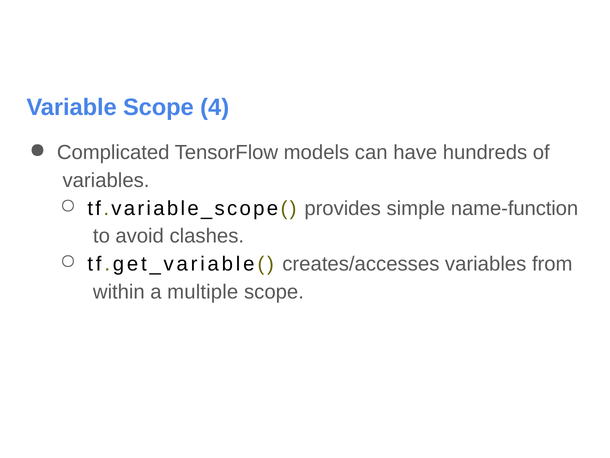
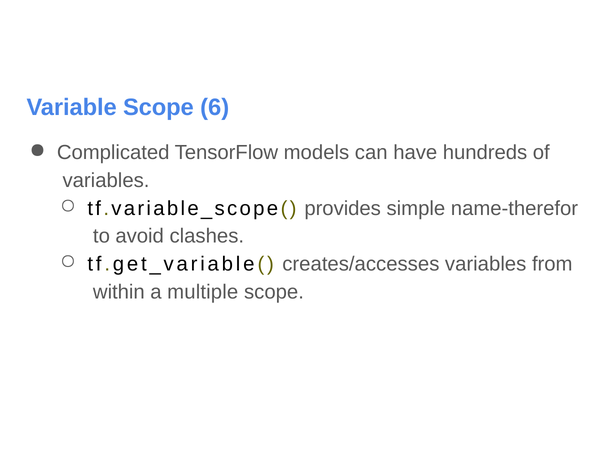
4: 4 -> 6 (215, 108)
name-function: name-function -> name-therefor (514, 208)
